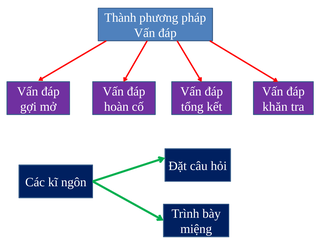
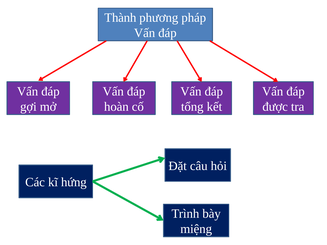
khăn: khăn -> được (275, 107)
ngôn: ngôn -> hứng (74, 182)
